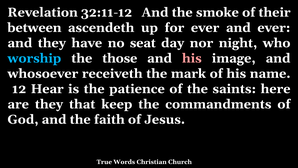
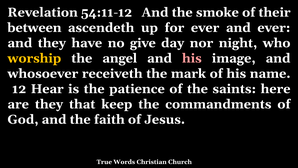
32:11-12: 32:11-12 -> 54:11-12 (107, 12)
seat: seat -> give (143, 43)
worship colour: light blue -> yellow (34, 58)
those: those -> angel (120, 58)
